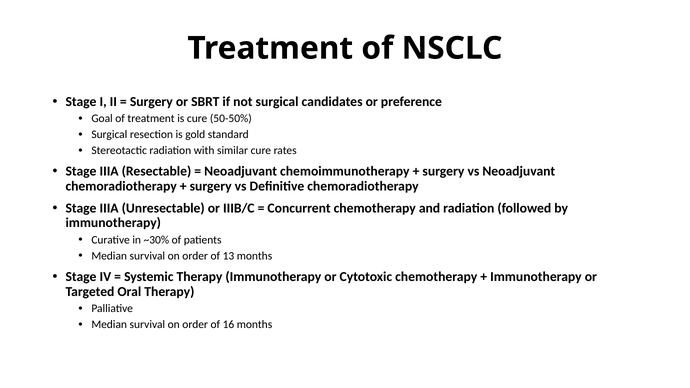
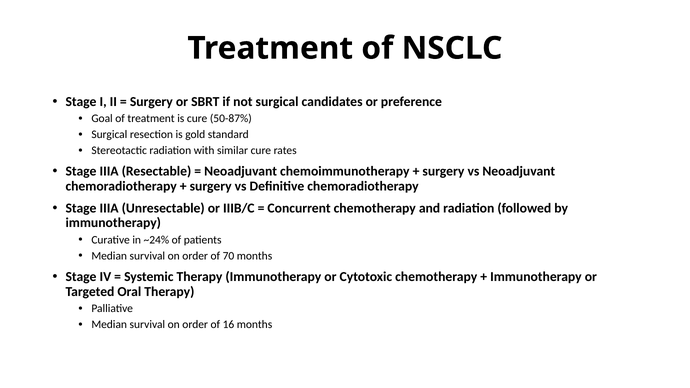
50-50%: 50-50% -> 50-87% (231, 119)
~30%: ~30% -> ~24% (156, 240)
13: 13 -> 70 (228, 256)
